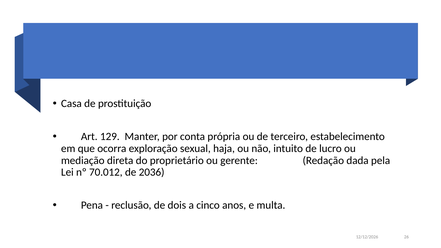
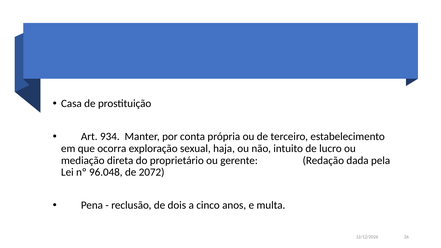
129: 129 -> 934 (110, 137)
70.012: 70.012 -> 96.048 (106, 172)
2036: 2036 -> 2072 (152, 172)
